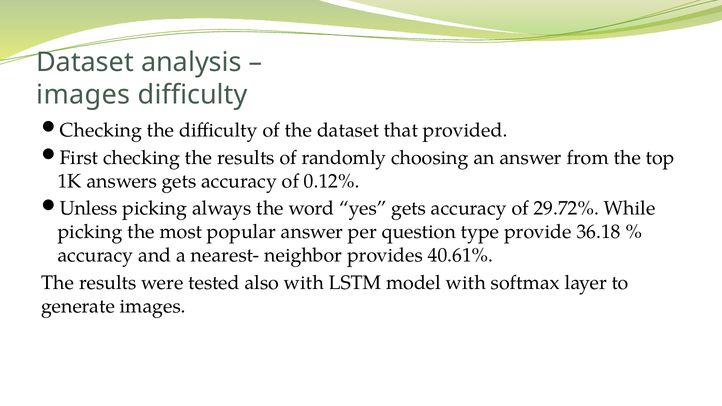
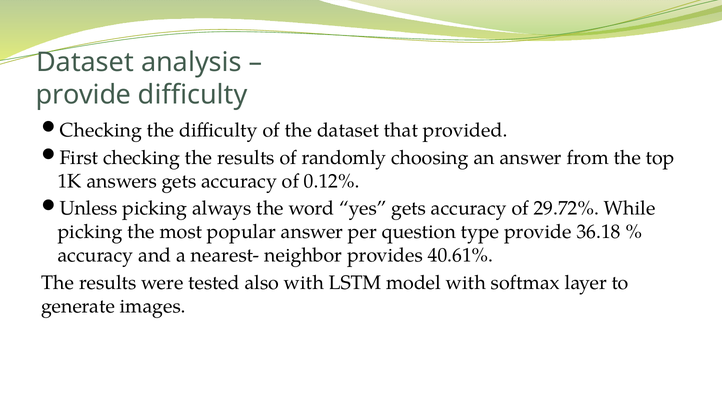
images: images -> provide (84, 95)
